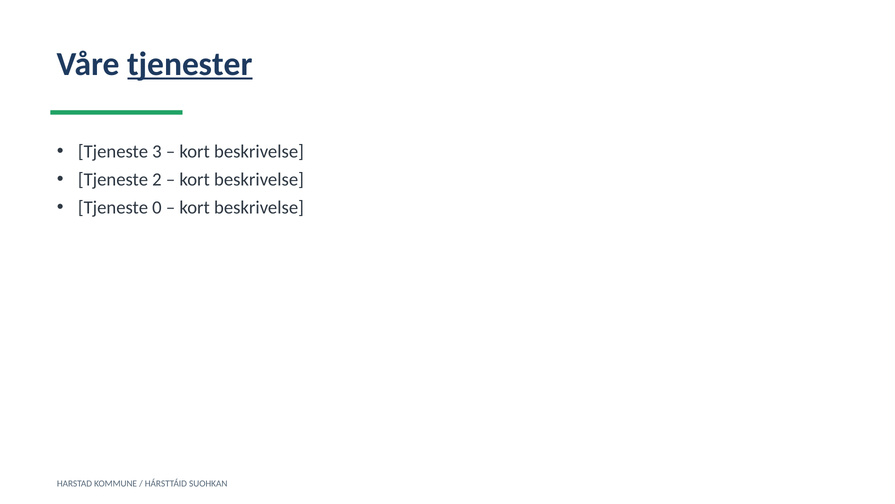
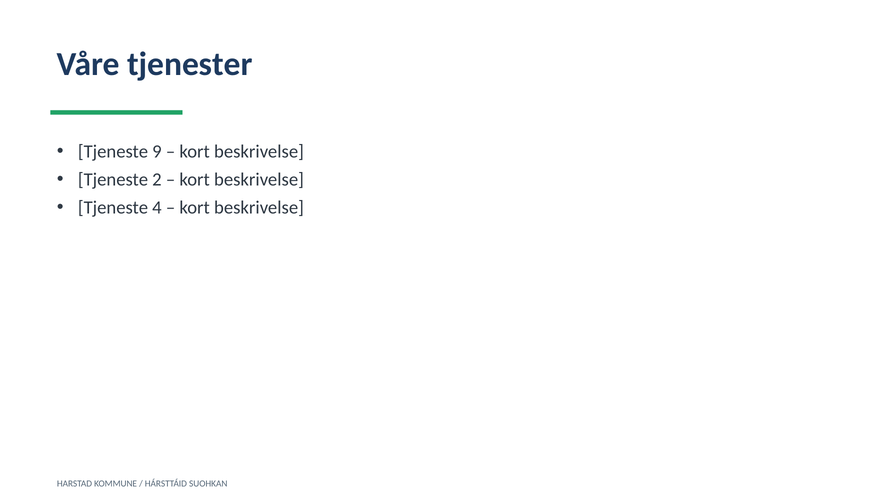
tjenester underline: present -> none (190, 64)
3: 3 -> 9 (157, 152)
0: 0 -> 4 (157, 208)
